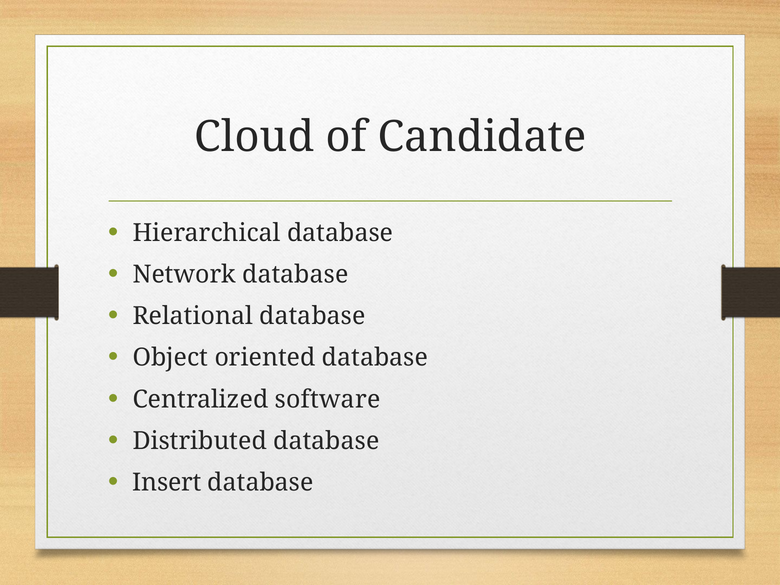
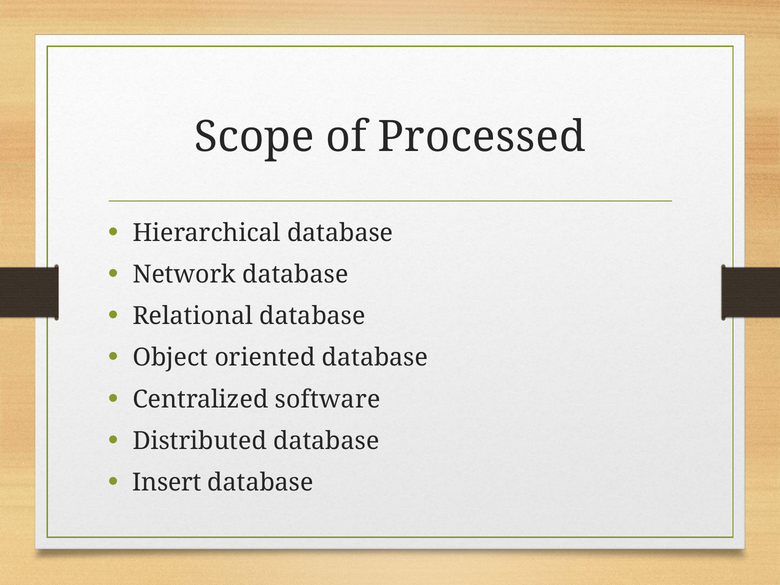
Cloud: Cloud -> Scope (254, 137)
Candidate: Candidate -> Processed (482, 137)
